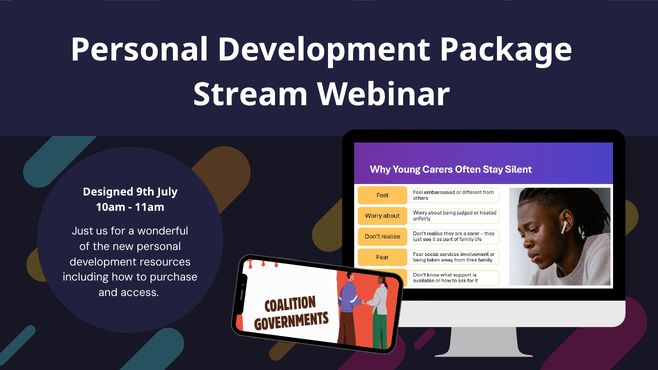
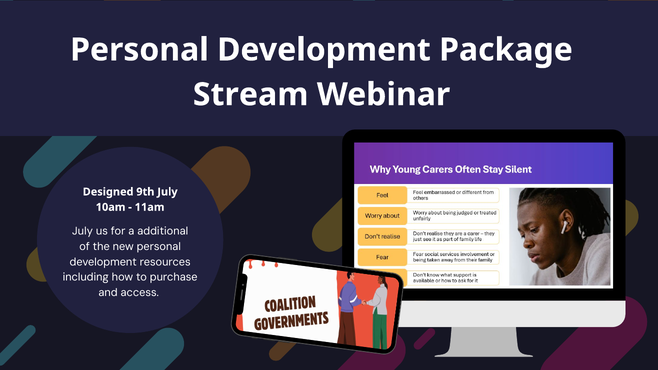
Just: Just -> July (82, 231)
wonderful: wonderful -> additional (163, 231)
